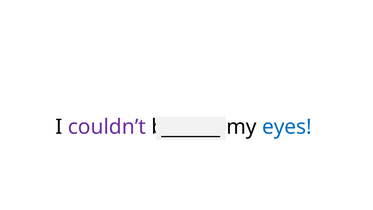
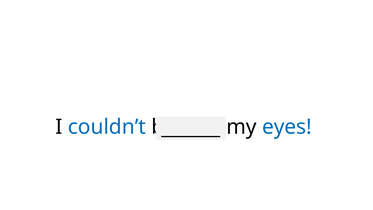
couldn’t colour: purple -> blue (107, 127)
